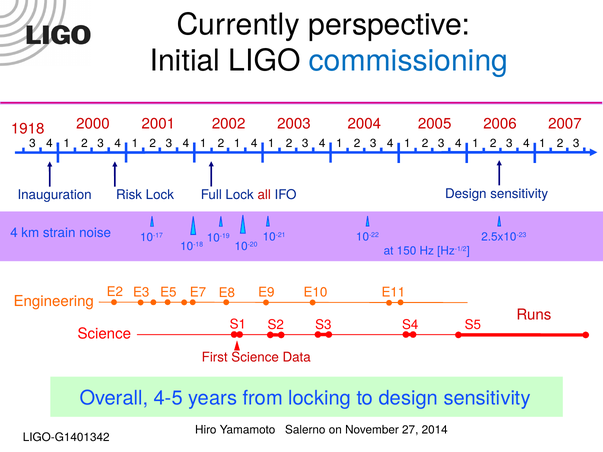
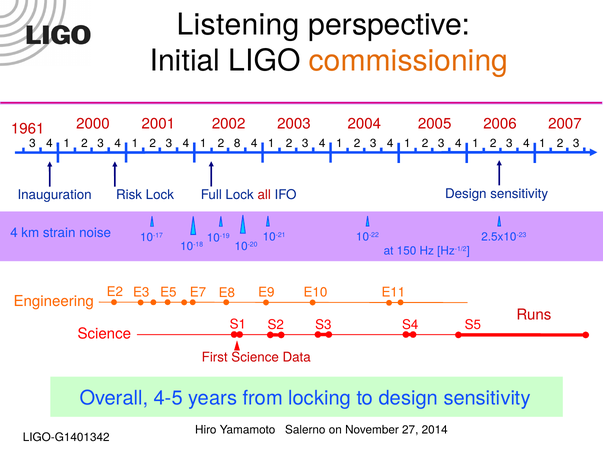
Currently: Currently -> Listening (238, 25)
commissioning colour: blue -> orange (408, 61)
1918: 1918 -> 1961 (28, 129)
2 1: 1 -> 8 (237, 143)
